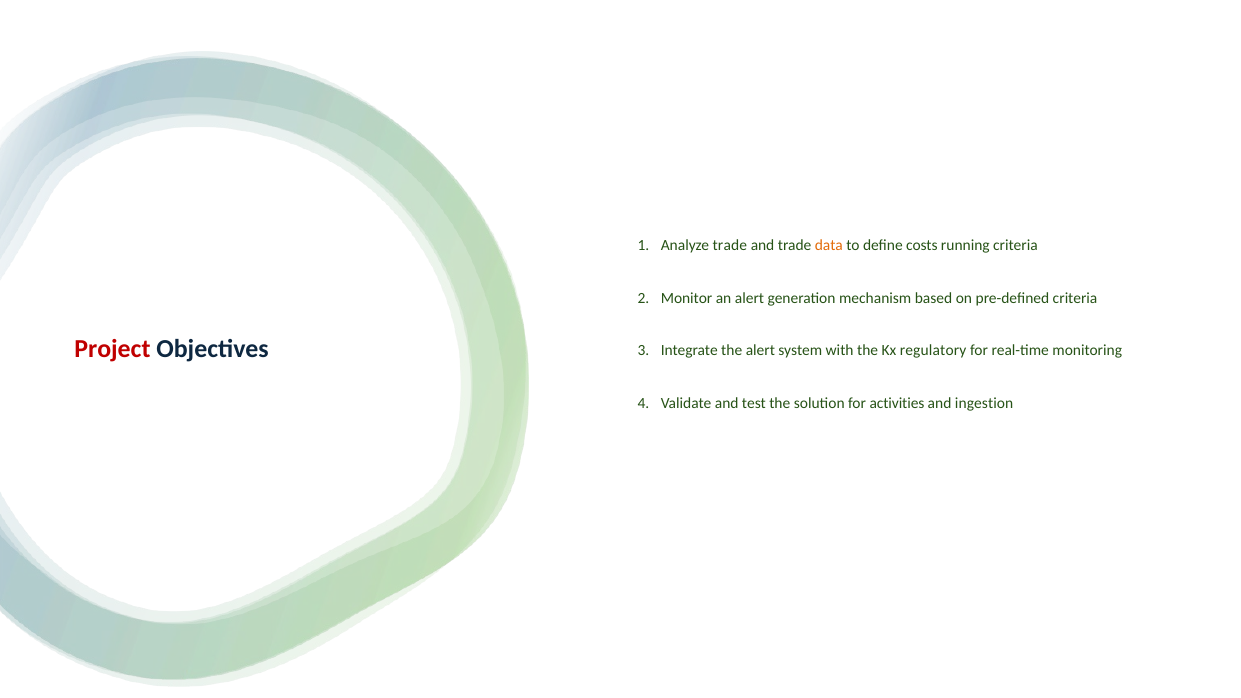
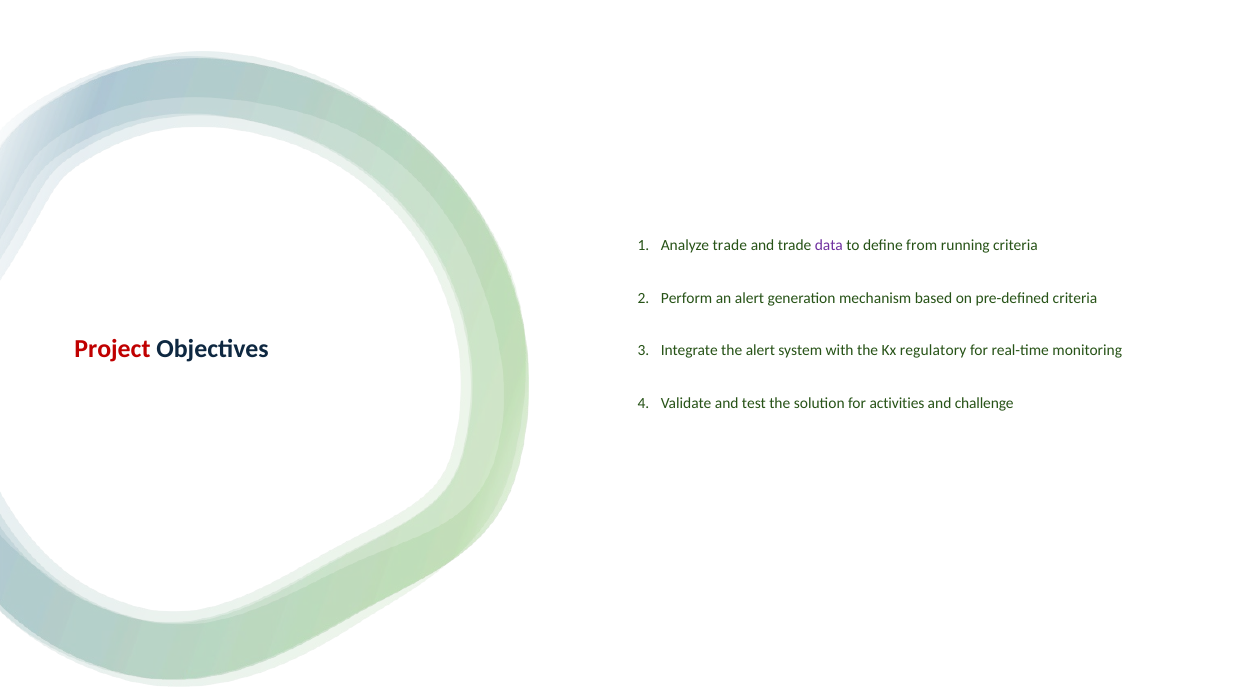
data colour: orange -> purple (829, 246)
costs: costs -> from (922, 246)
Monitor: Monitor -> Perform (687, 298)
ingestion: ingestion -> challenge (984, 403)
